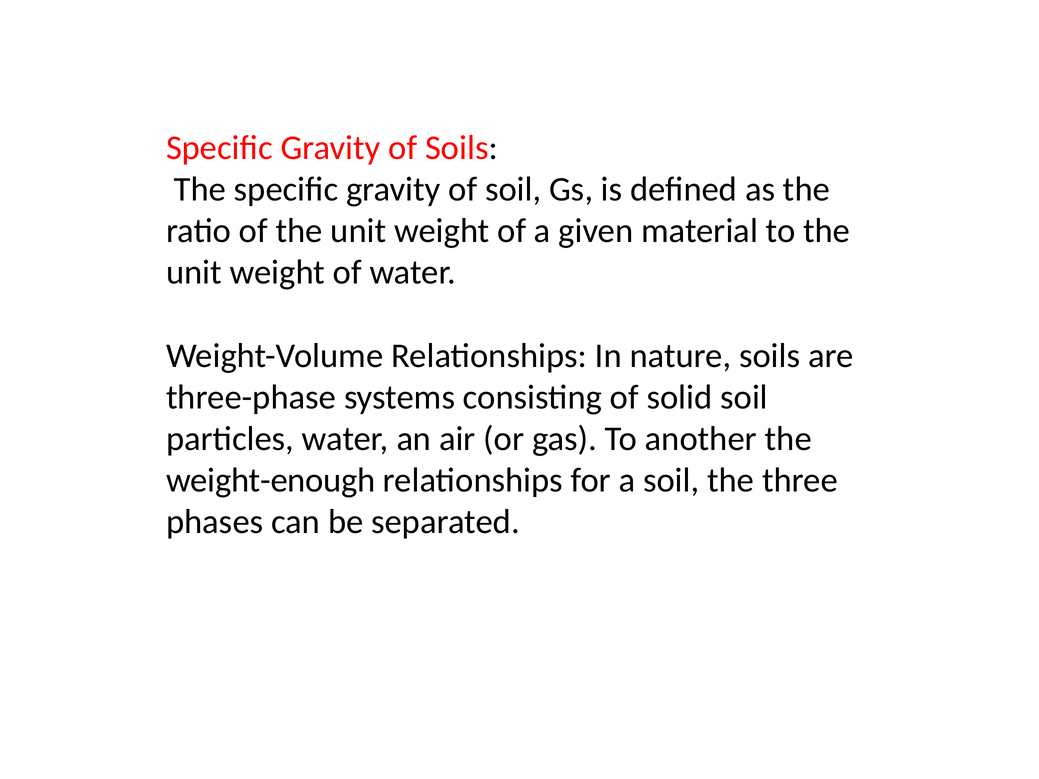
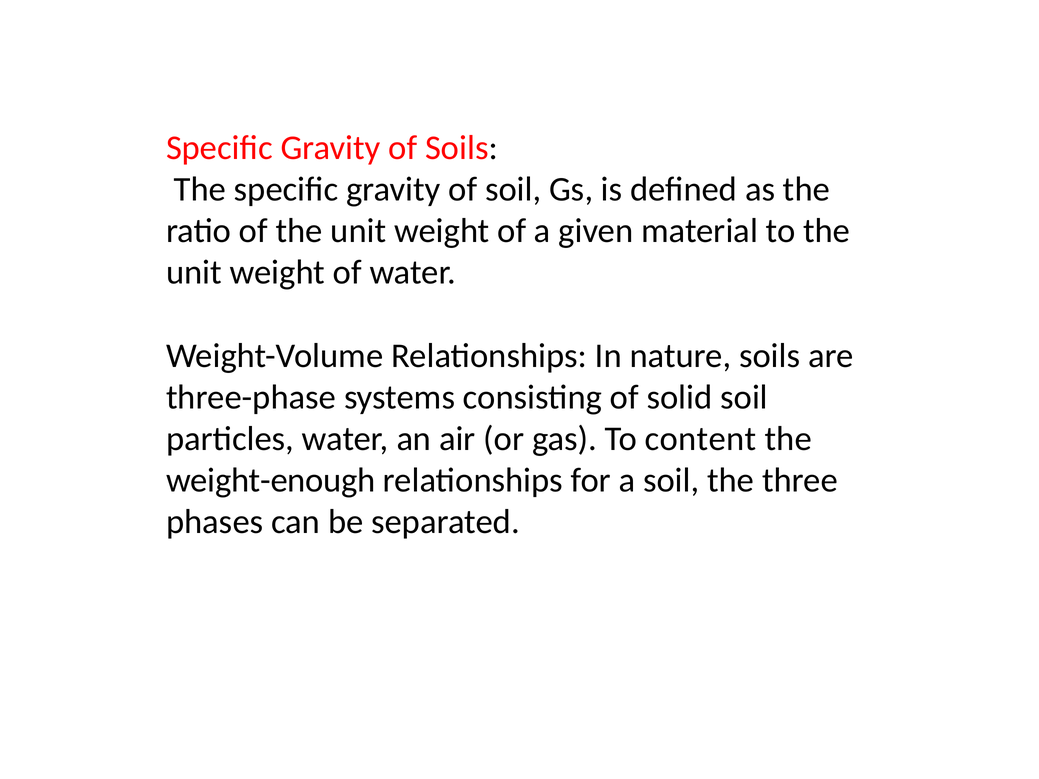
another: another -> content (701, 439)
